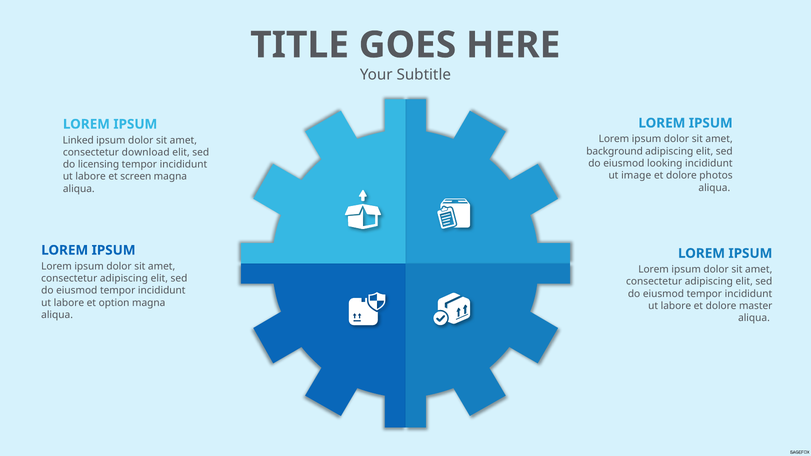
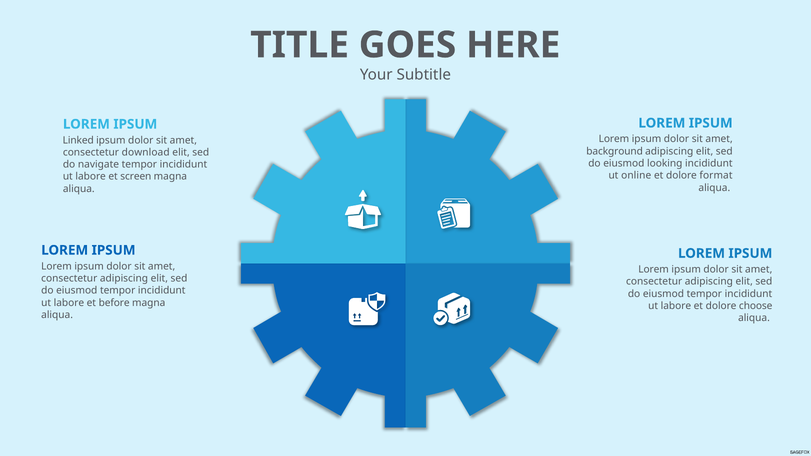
licensing: licensing -> navigate (98, 165)
image: image -> online (636, 176)
photos: photos -> format (716, 176)
option: option -> before (114, 303)
master: master -> choose (756, 306)
